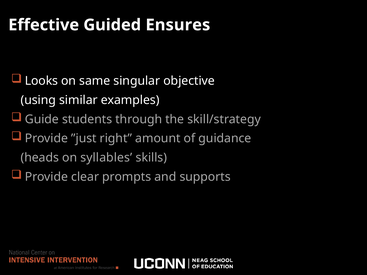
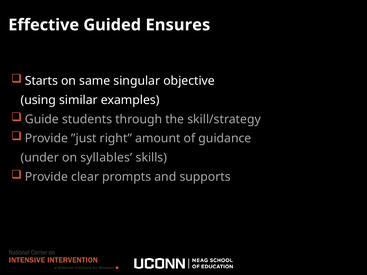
Looks: Looks -> Starts (41, 81)
heads: heads -> under (40, 158)
